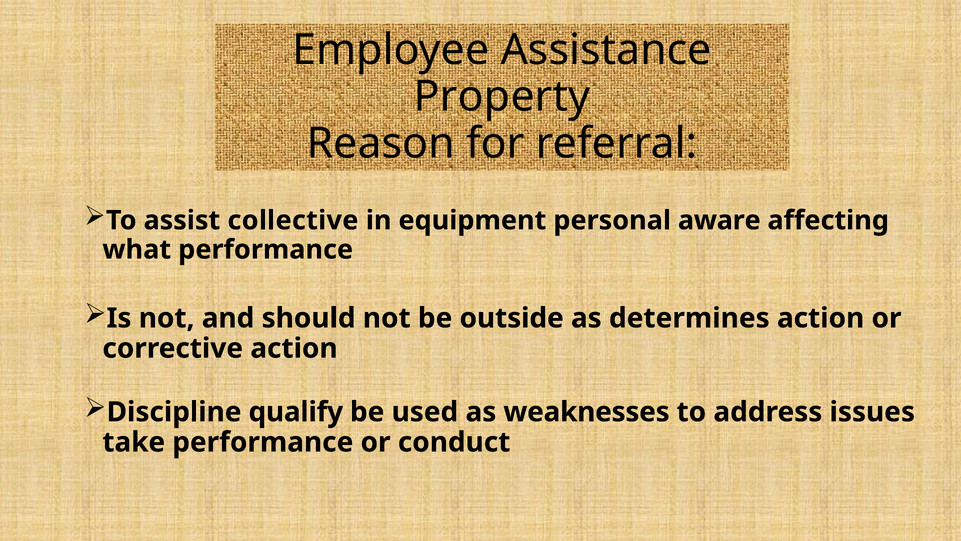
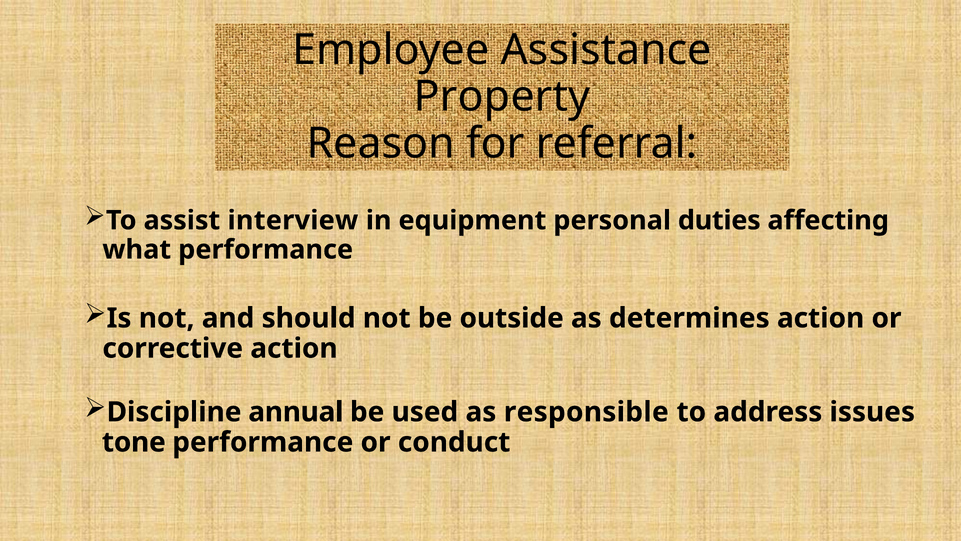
collective: collective -> interview (293, 220)
aware: aware -> duties (719, 220)
qualify: qualify -> annual (296, 412)
weaknesses: weaknesses -> responsible (586, 412)
take: take -> tone (134, 442)
